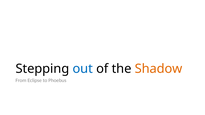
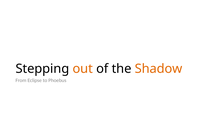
out colour: blue -> orange (83, 69)
